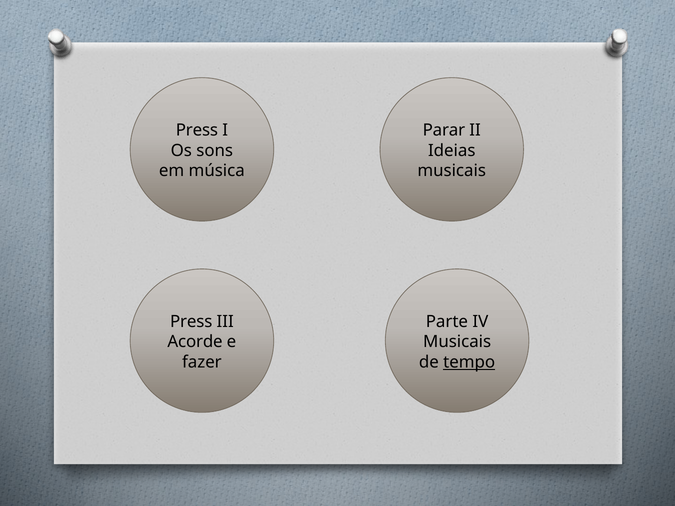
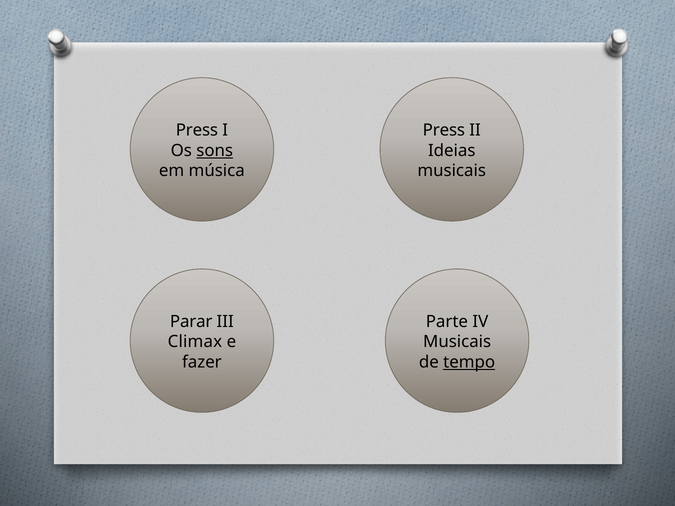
Parar: Parar -> Press (444, 130)
sons underline: none -> present (215, 151)
Press: Press -> Parar (191, 322)
Acorde: Acorde -> Climax (195, 342)
